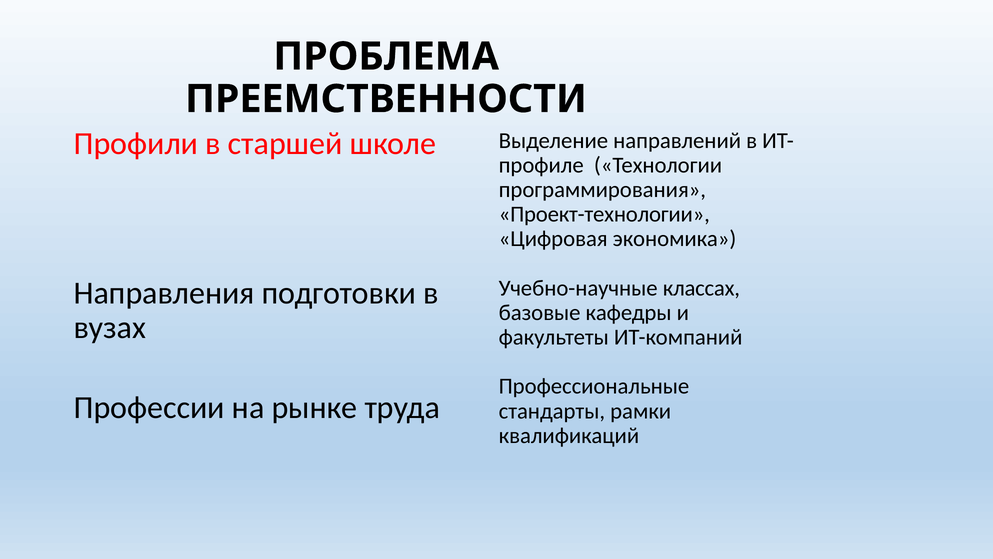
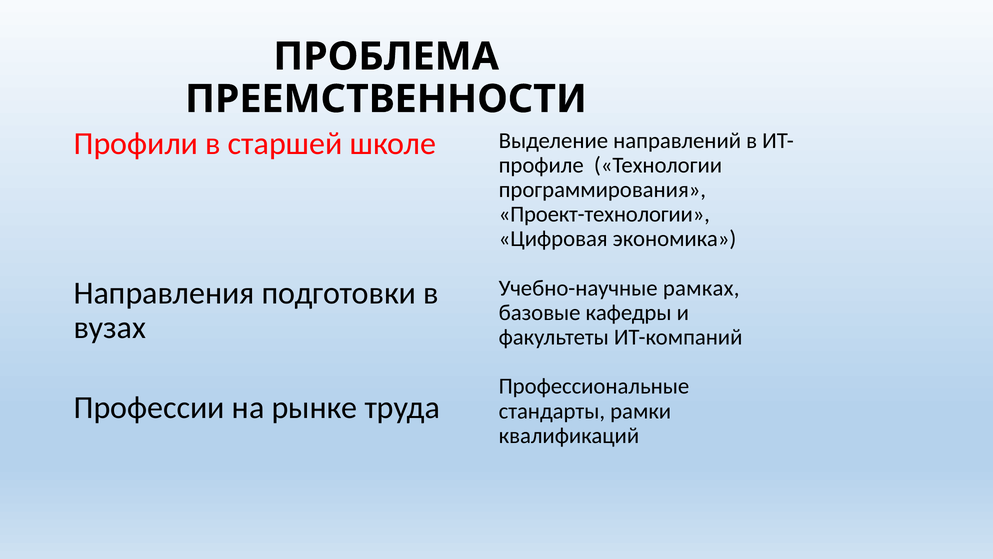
классах: классах -> рамках (701, 288)
